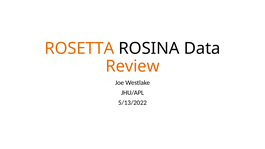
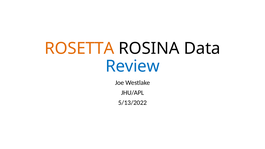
Review colour: orange -> blue (133, 66)
